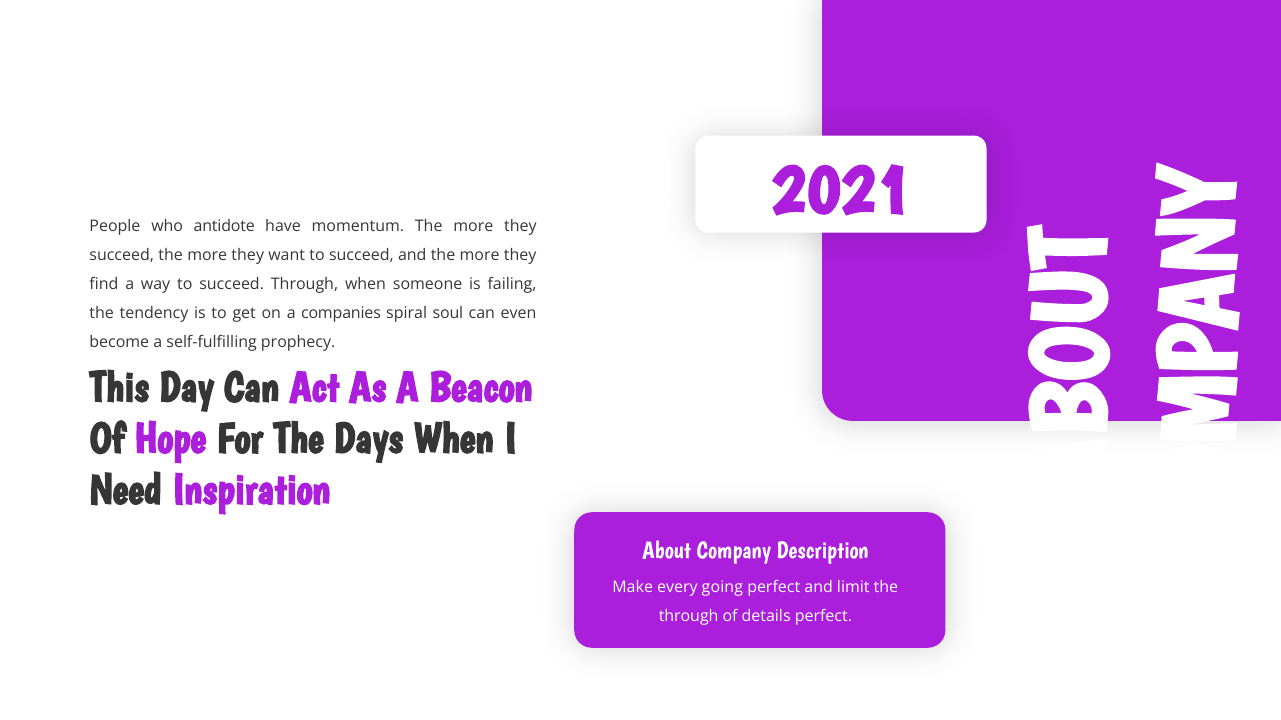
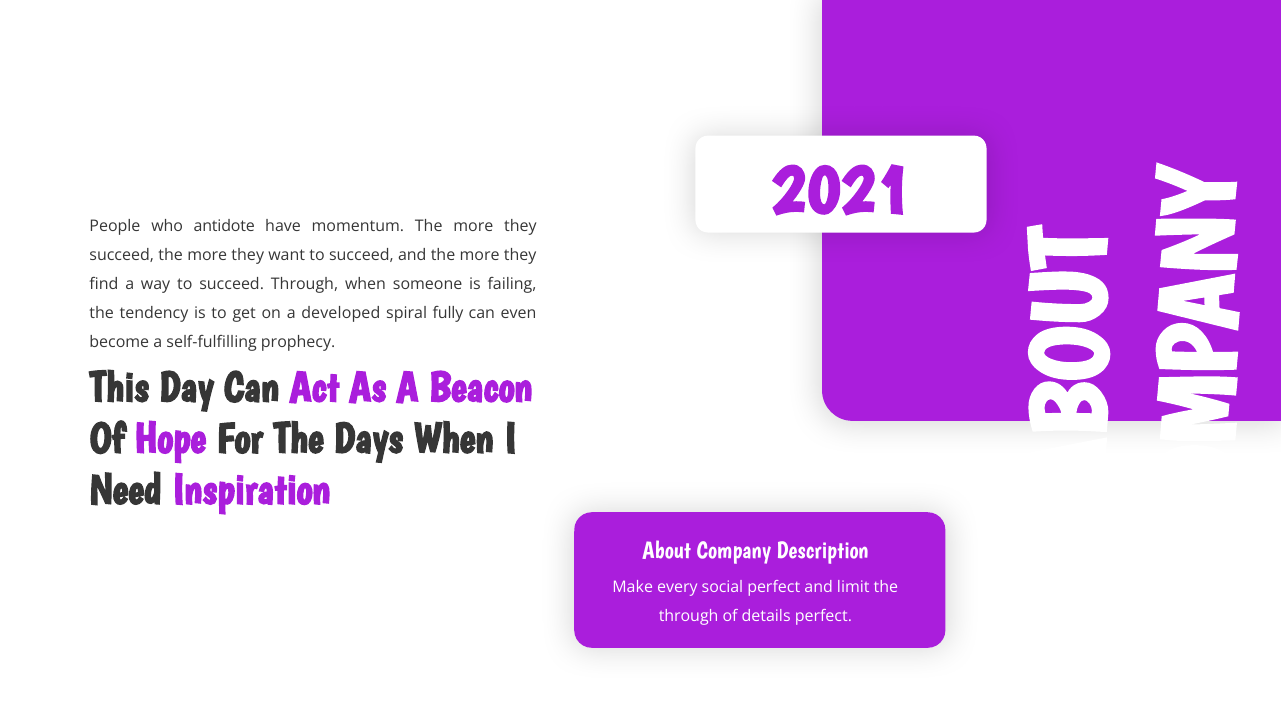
companies: companies -> developed (341, 313)
soul: soul -> fully (448, 313)
going: going -> social (722, 588)
